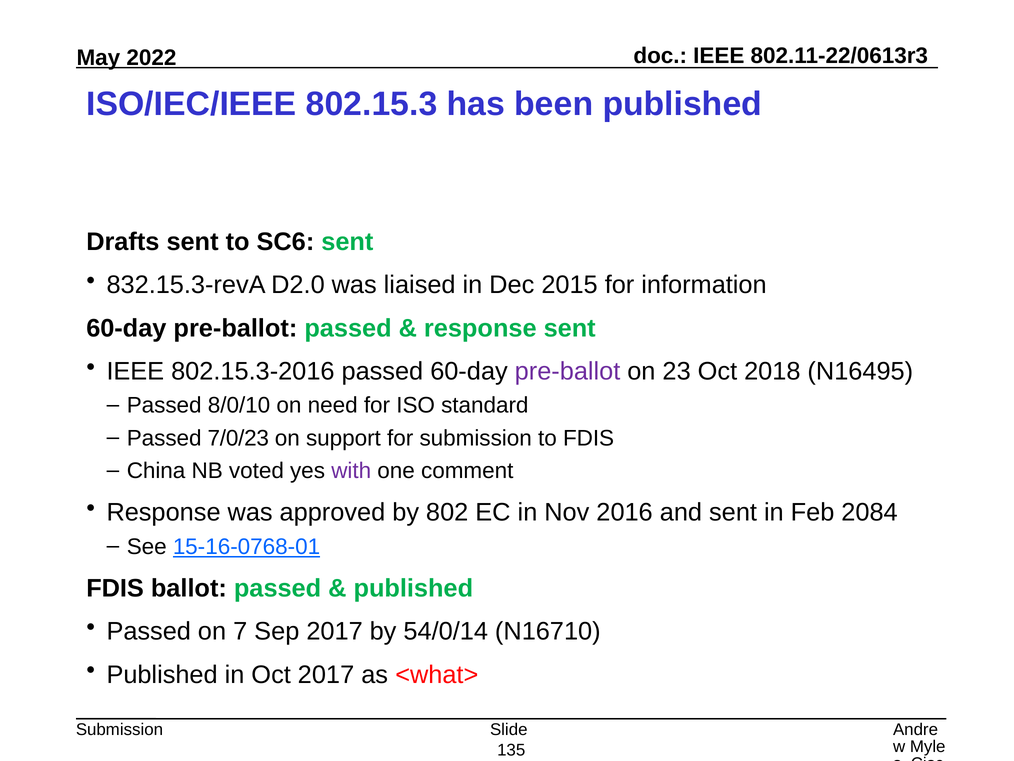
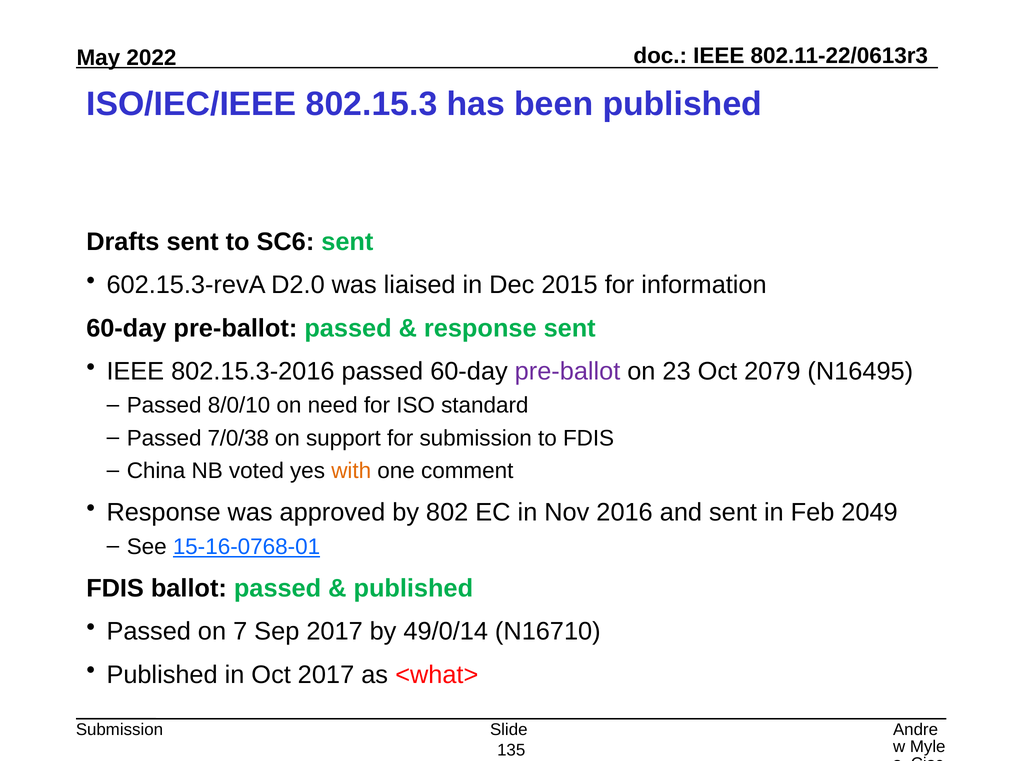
832.15.3-revA: 832.15.3-revA -> 602.15.3-revA (186, 285)
2018: 2018 -> 2079 (772, 371)
7/0/23: 7/0/23 -> 7/0/38 (238, 438)
with colour: purple -> orange (351, 471)
2084: 2084 -> 2049 (870, 512)
54/0/14: 54/0/14 -> 49/0/14 (446, 631)
